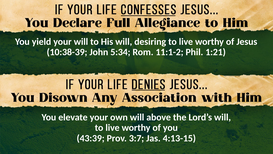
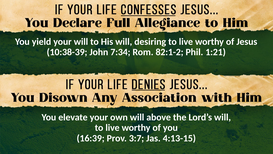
5:34: 5:34 -> 7:34 (120, 52)
11:1-2: 11:1-2 -> 82:1-2 (170, 52)
43:39: 43:39 -> 16:39 (91, 138)
